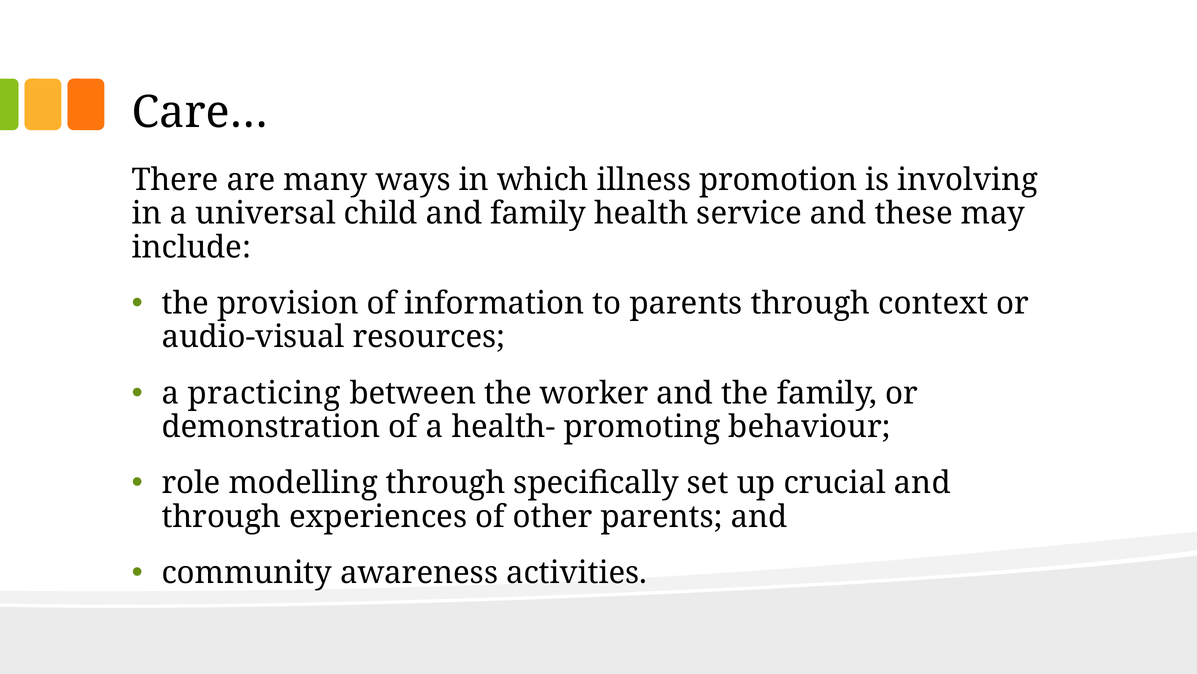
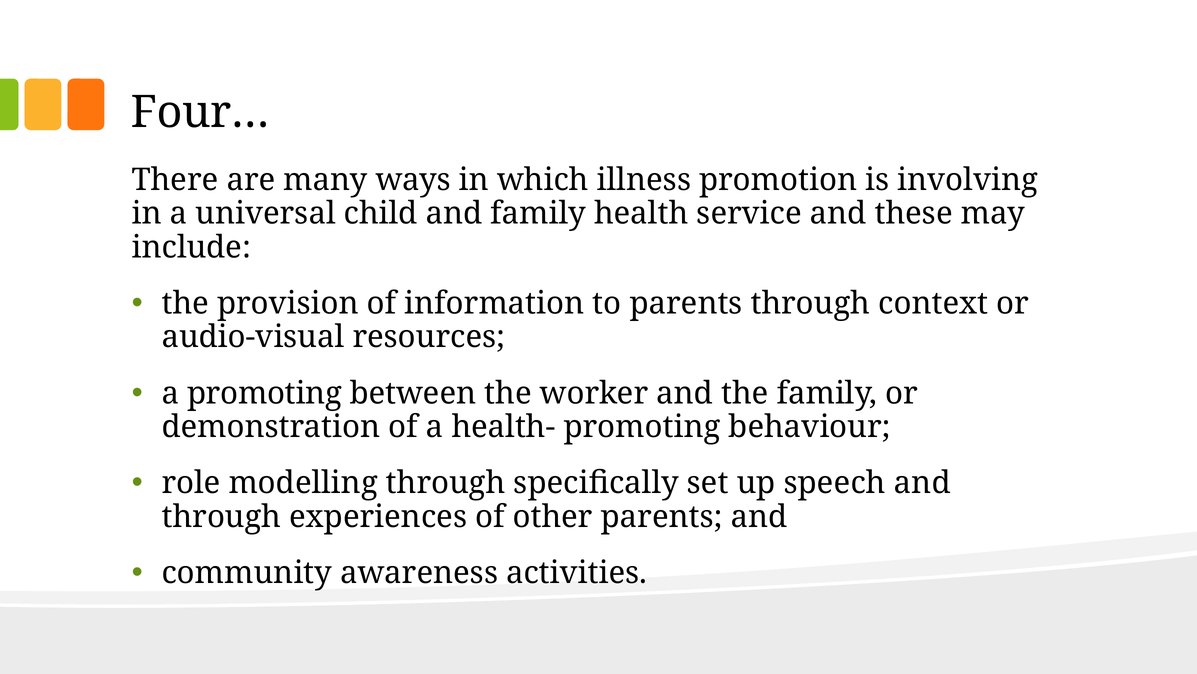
Care…: Care… -> Four… (200, 112)
a practicing: practicing -> promoting (264, 393)
crucial: crucial -> speech (835, 483)
